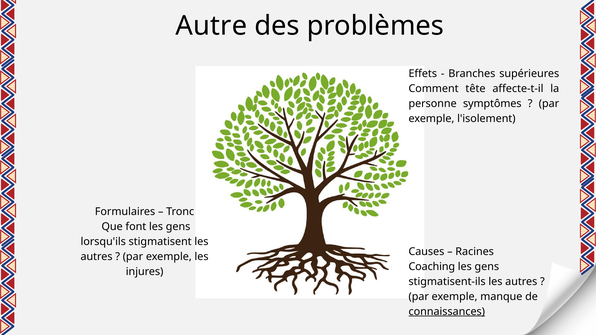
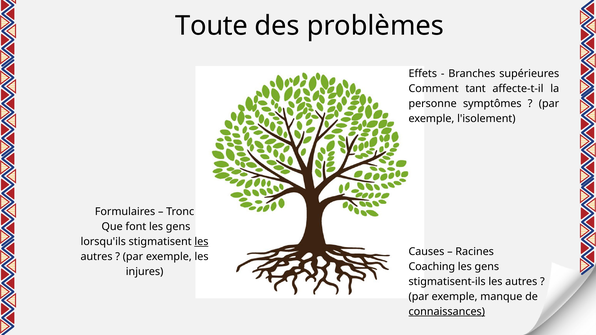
Autre: Autre -> Toute (212, 26)
tête: tête -> tant (476, 89)
les underline: none -> present (201, 242)
